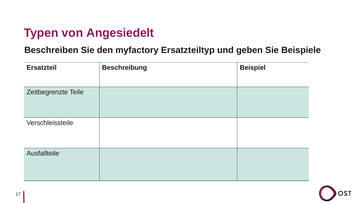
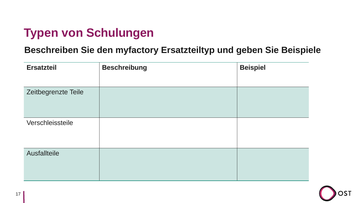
Angesiedelt: Angesiedelt -> Schulungen (120, 33)
